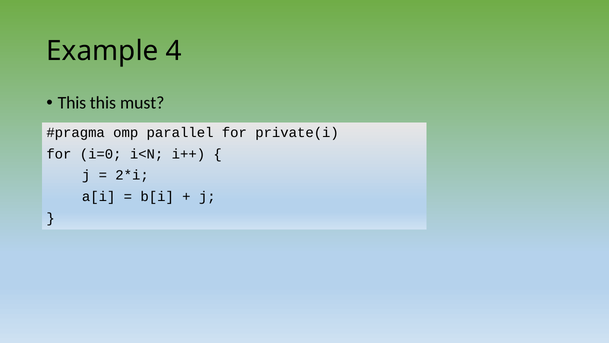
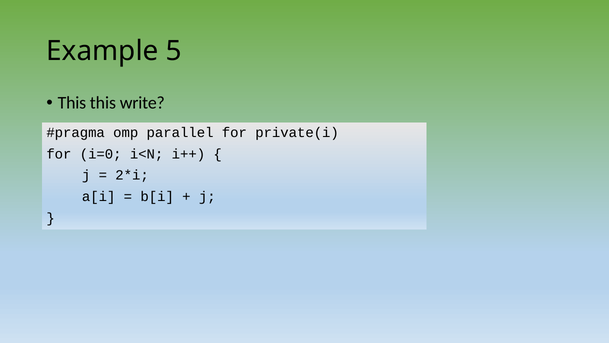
4: 4 -> 5 (174, 51)
must: must -> write (142, 103)
